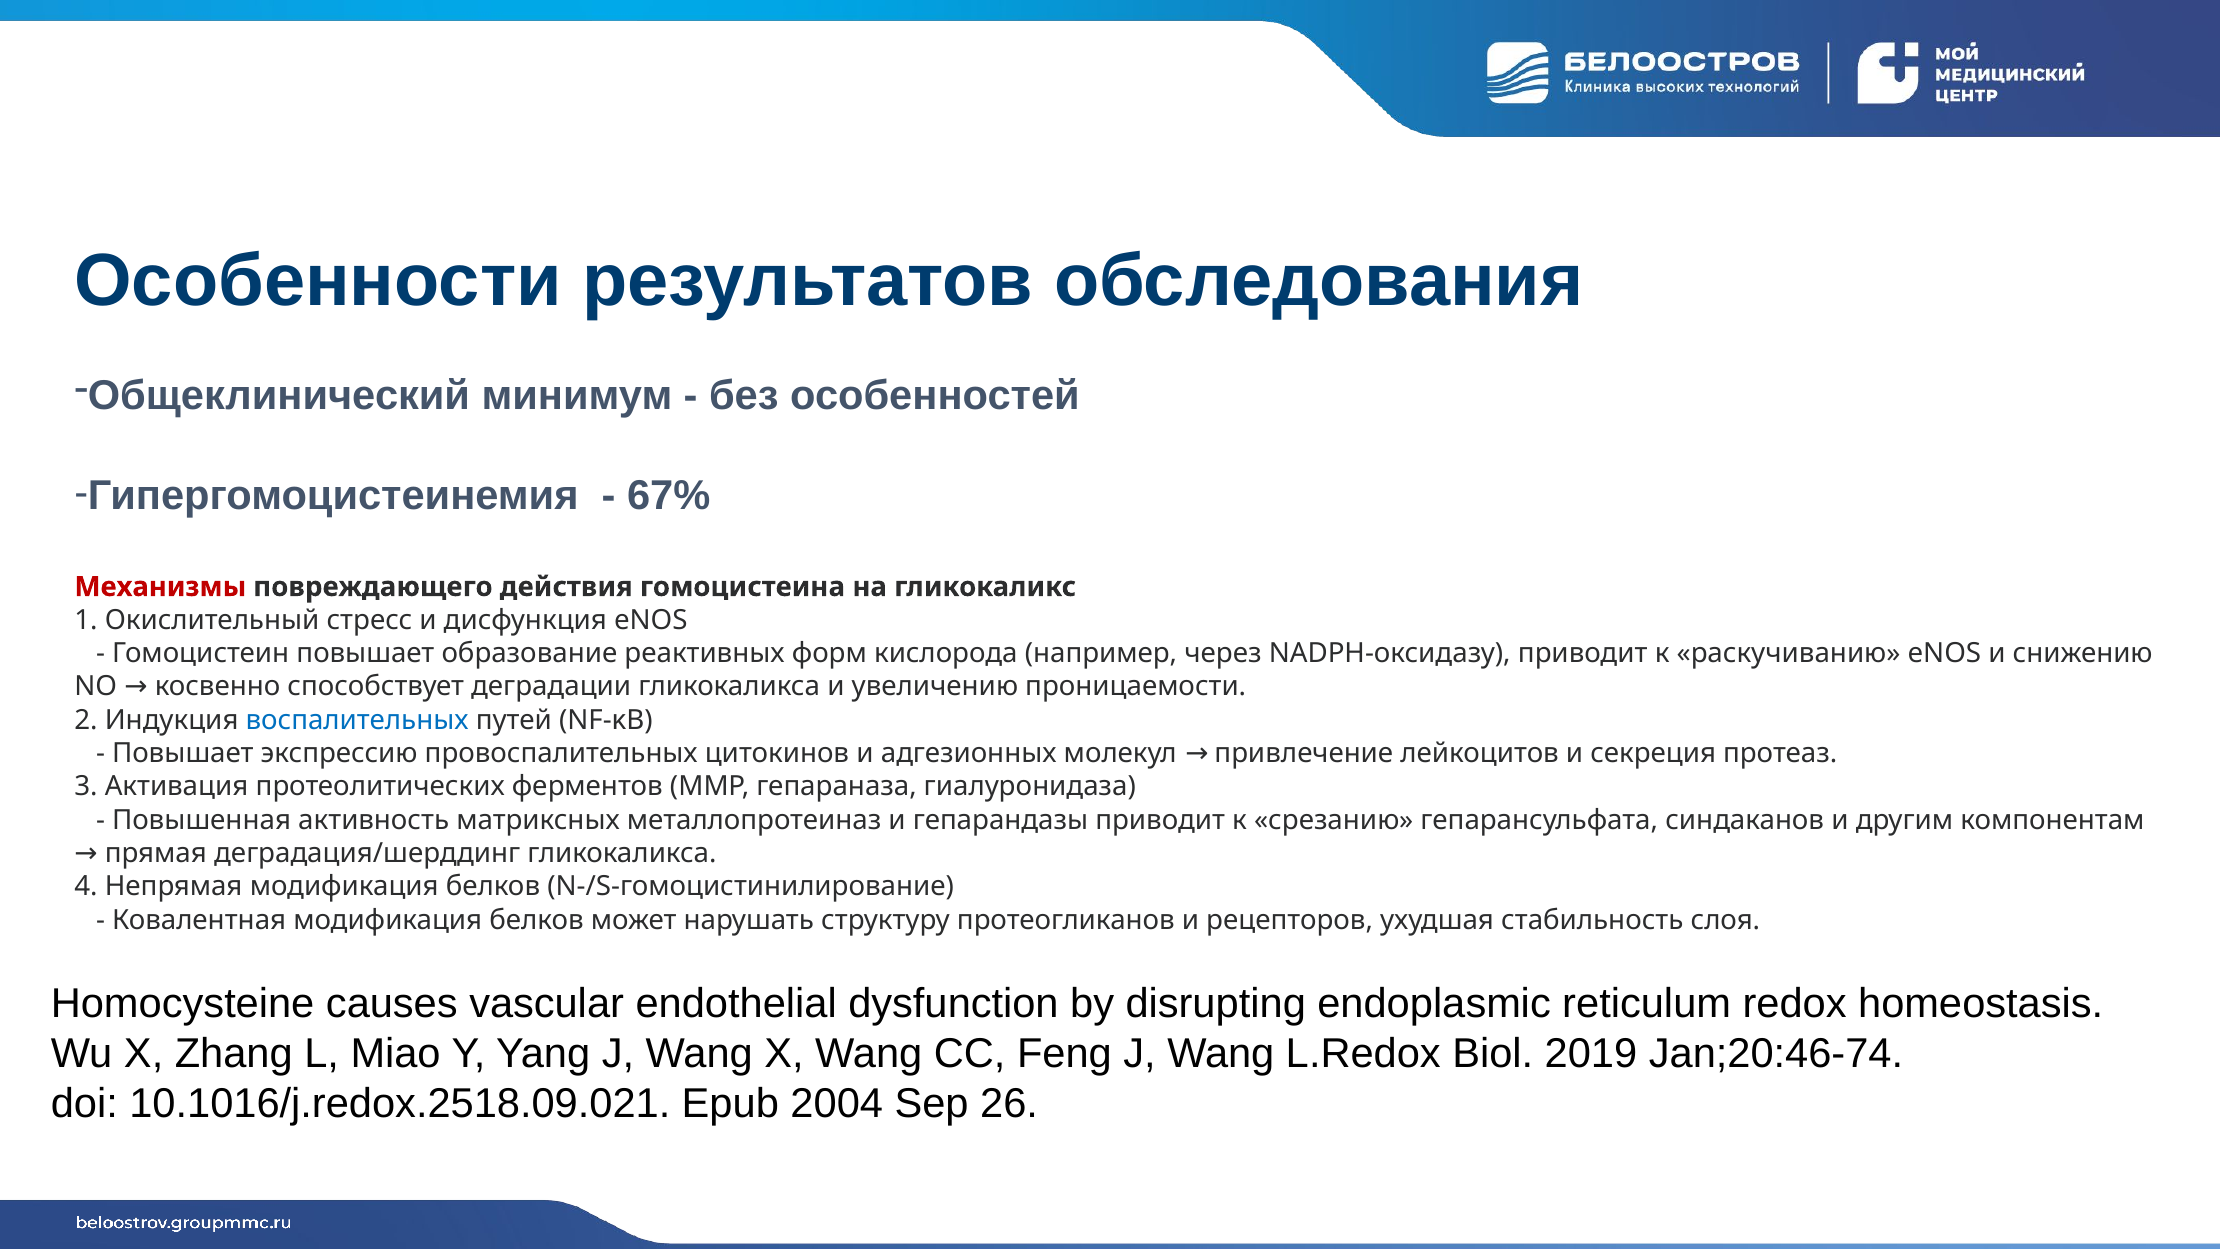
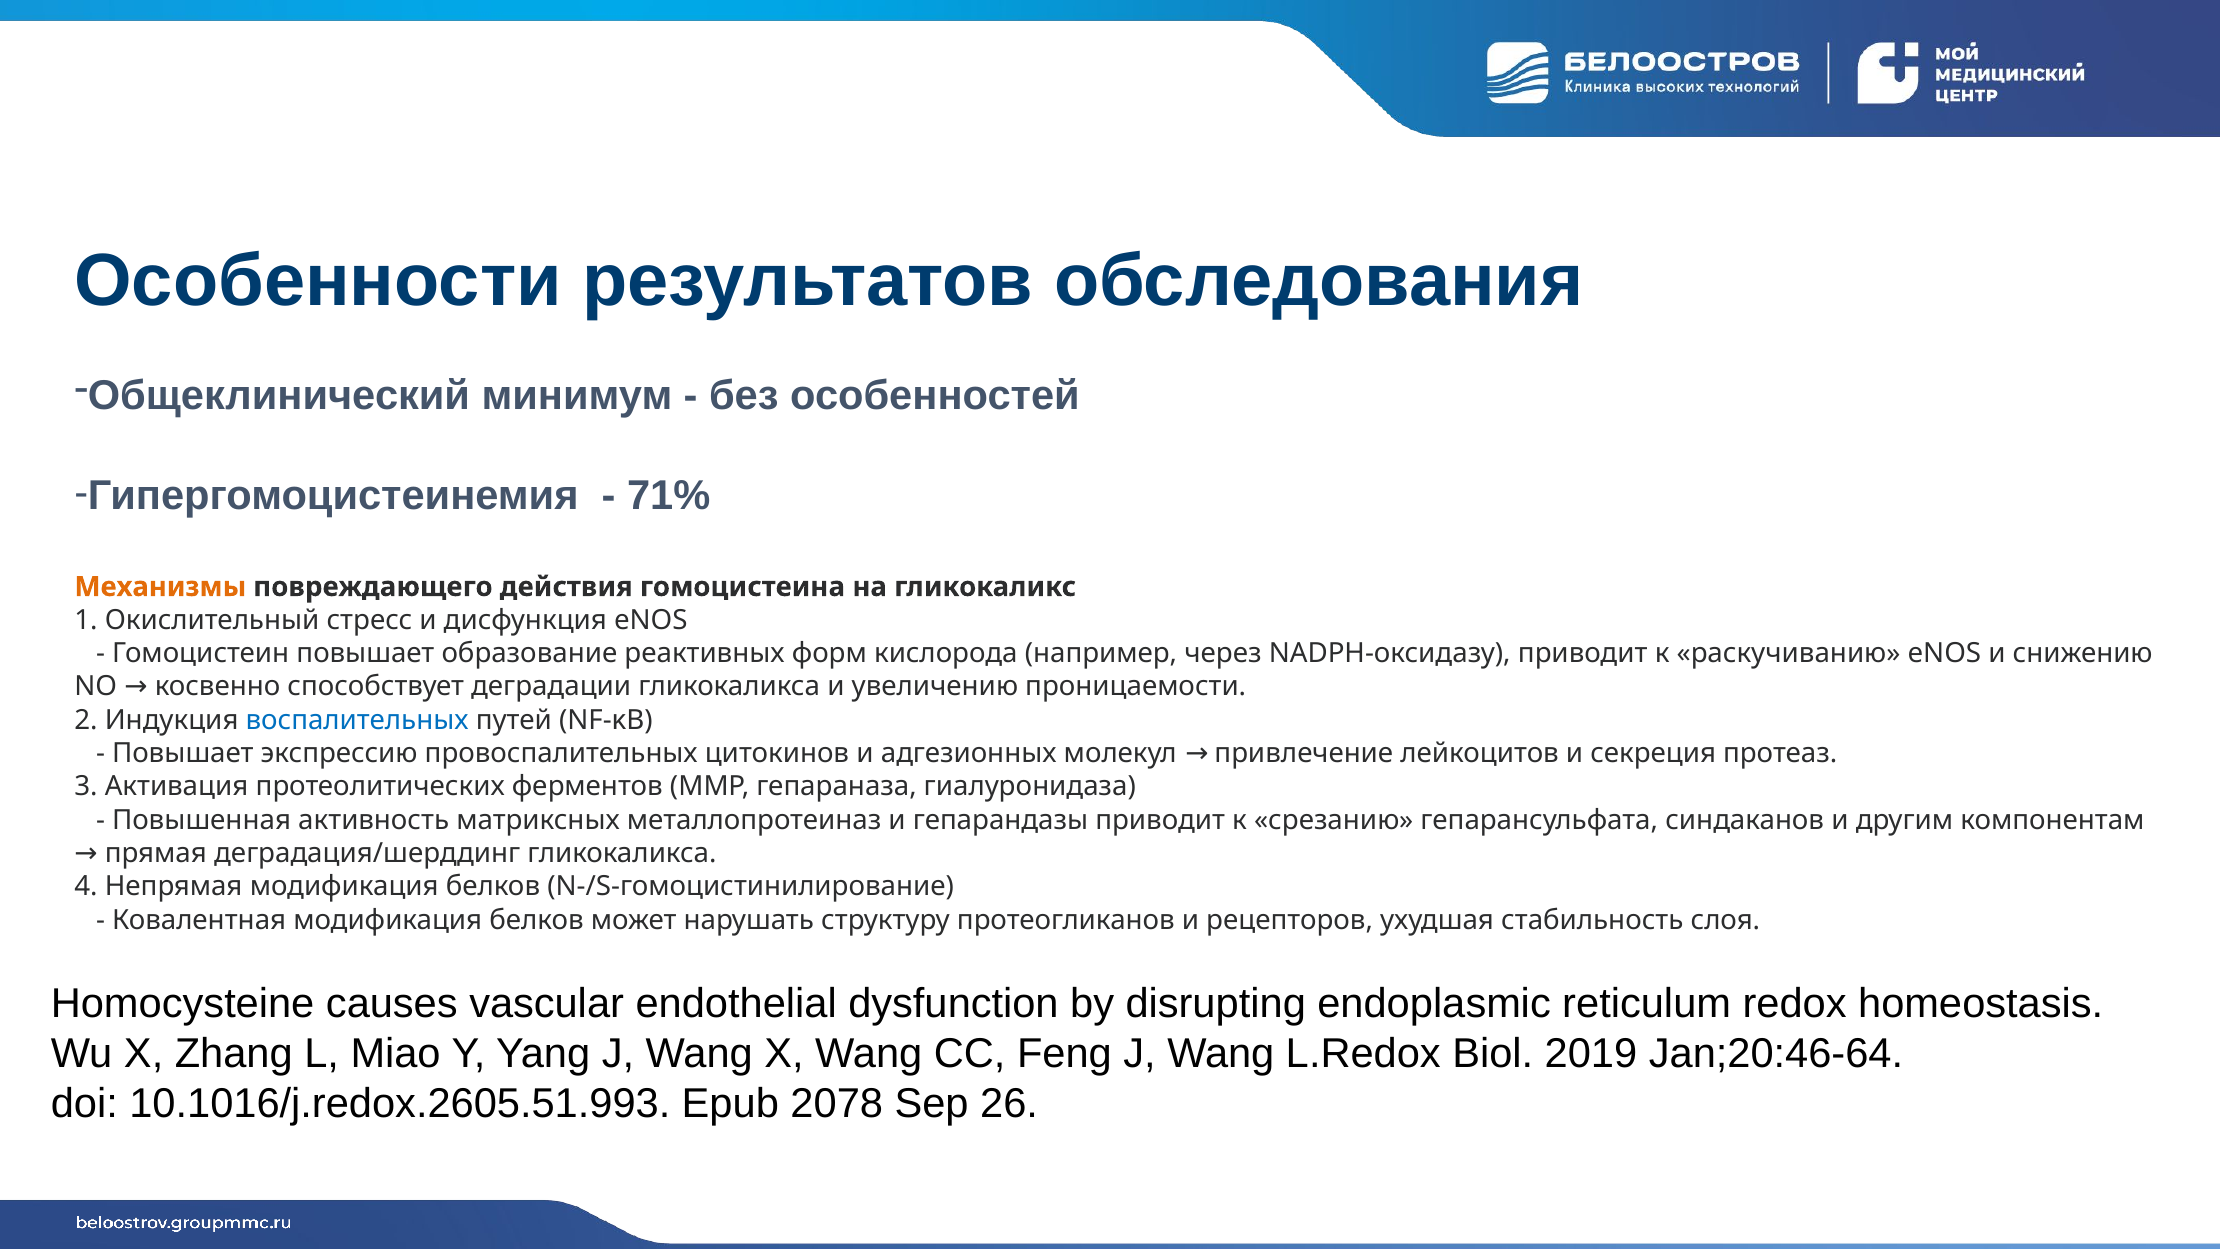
67%: 67% -> 71% (669, 495)
Механизмы colour: red -> orange (160, 587)
Jan;20:46-74: Jan;20:46-74 -> Jan;20:46-64 (1776, 1054)
10.1016/j.redox.2518.09.021: 10.1016/j.redox.2518.09.021 -> 10.1016/j.redox.2605.51.993 (400, 1104)
2004: 2004 -> 2078 (837, 1104)
